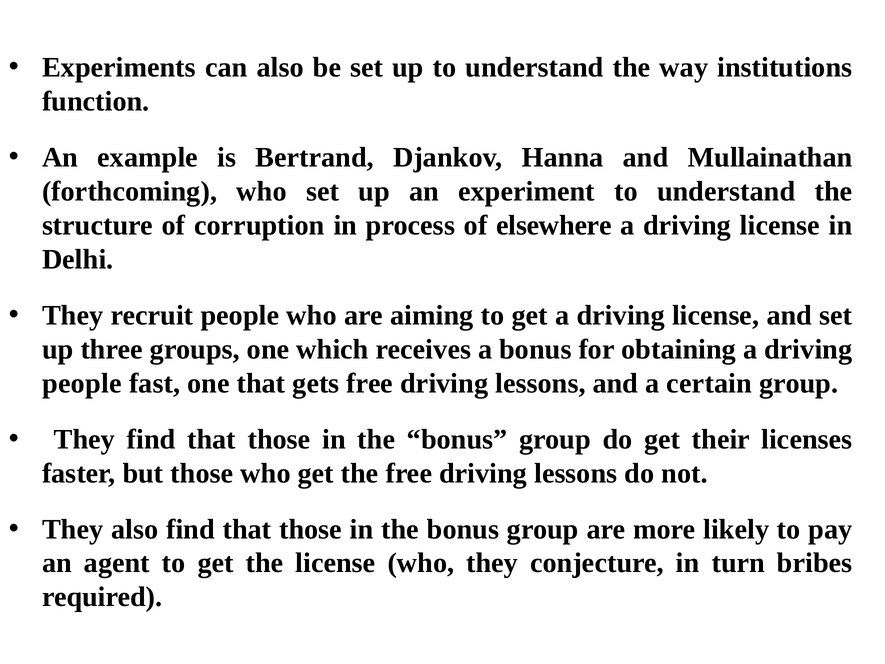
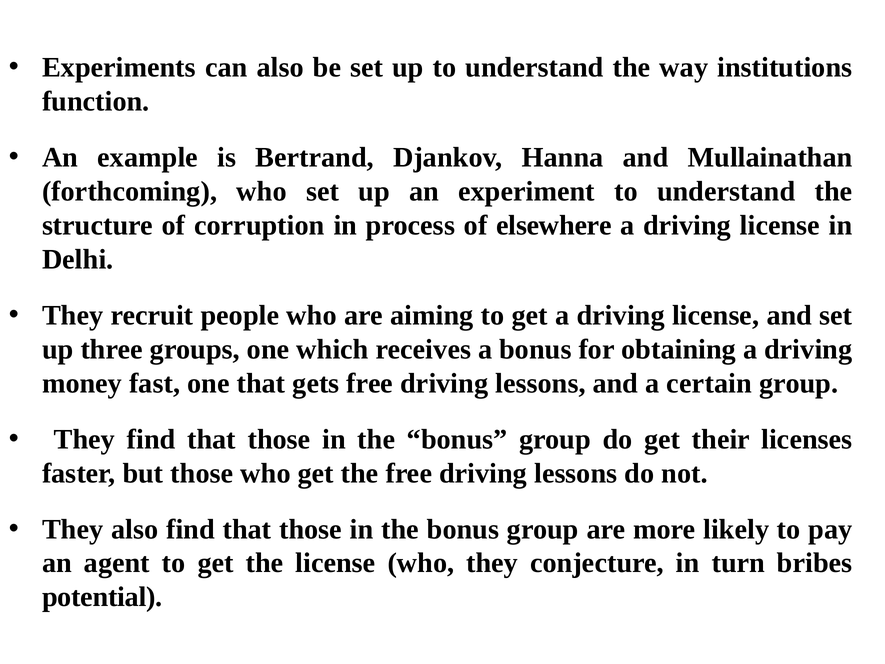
people: people -> money (82, 383)
required: required -> potential (102, 597)
